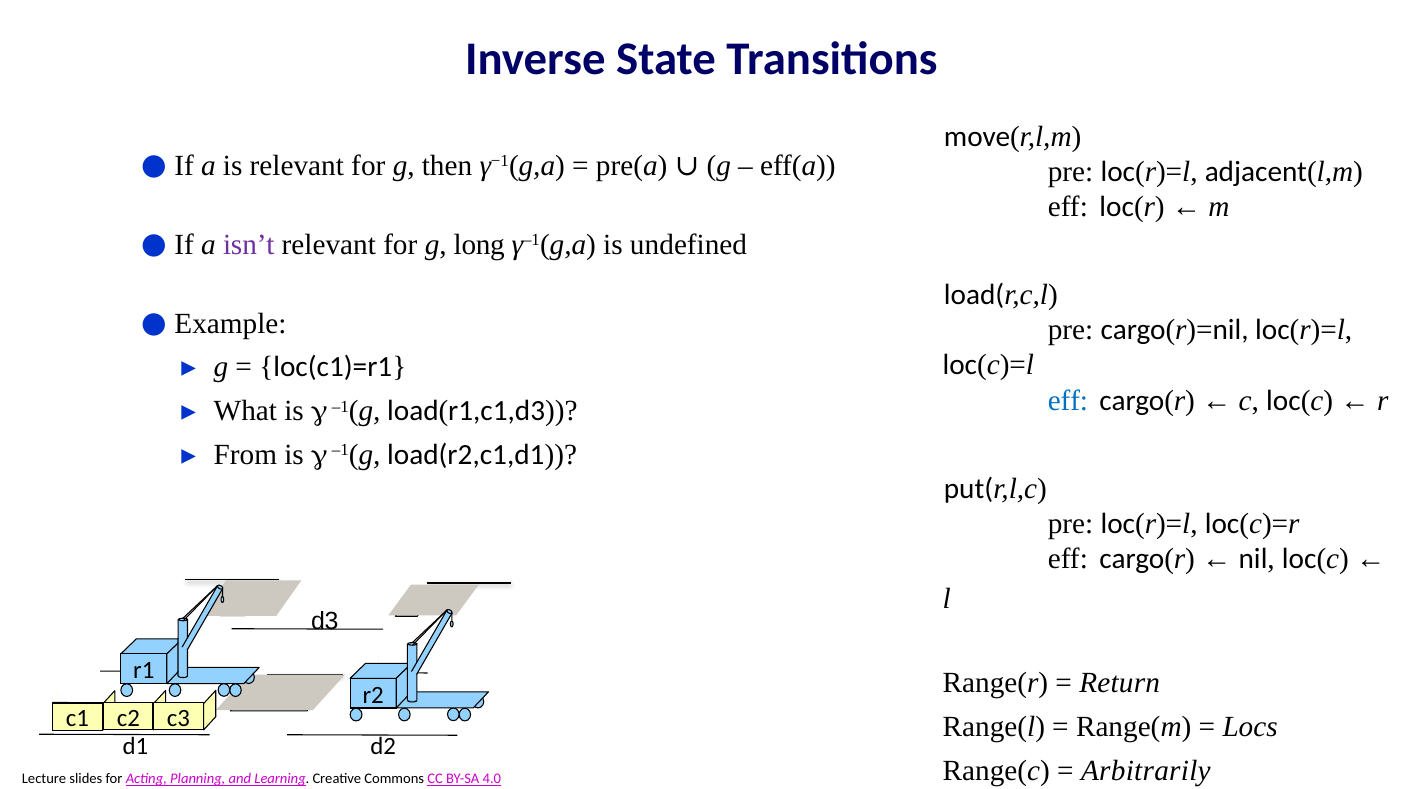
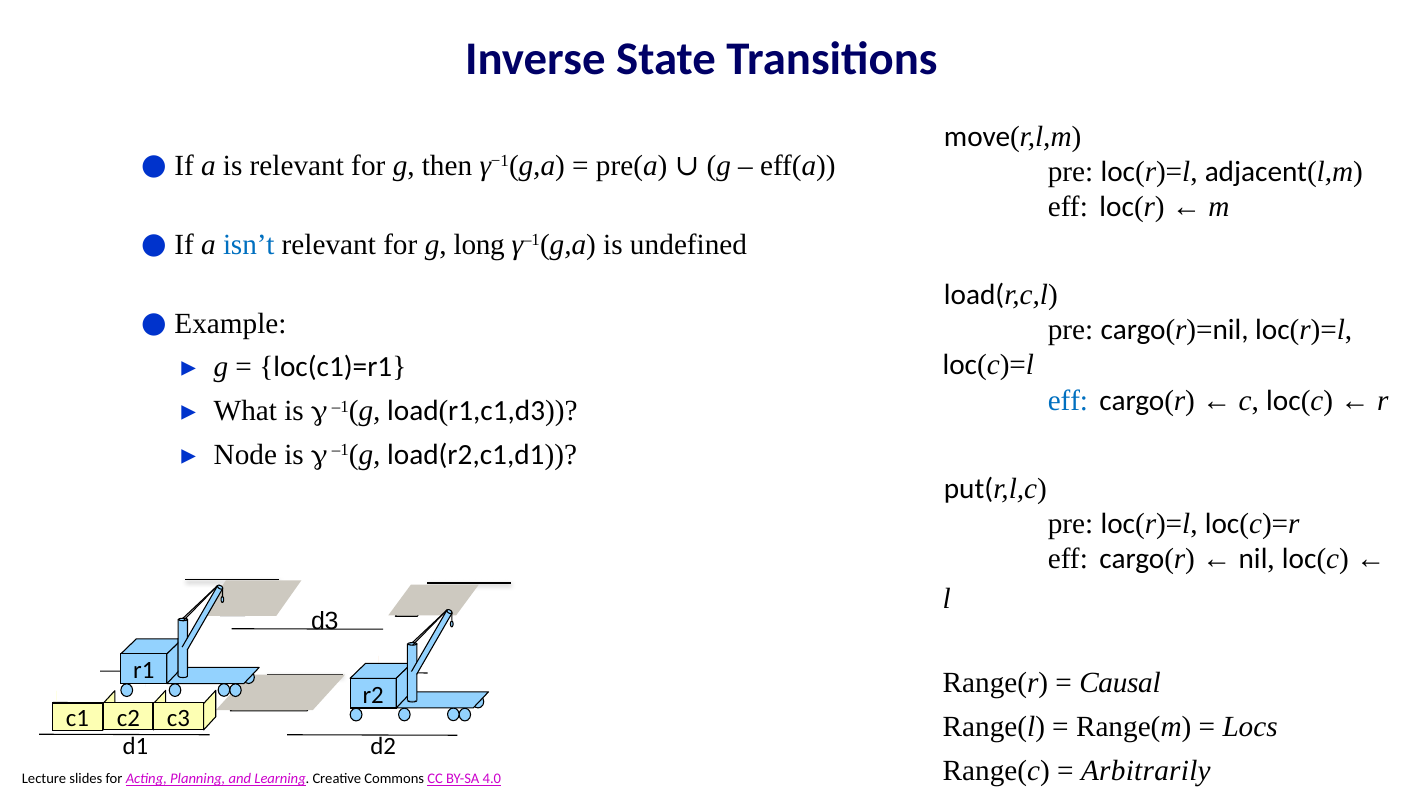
isn’t colour: purple -> blue (249, 245)
From: From -> Node (245, 455)
Return: Return -> Causal (1120, 683)
